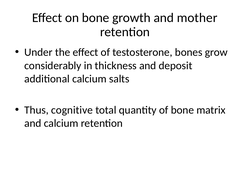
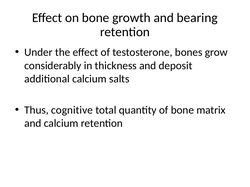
mother: mother -> bearing (197, 18)
